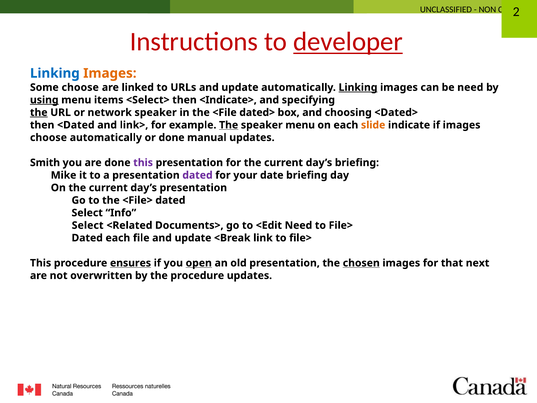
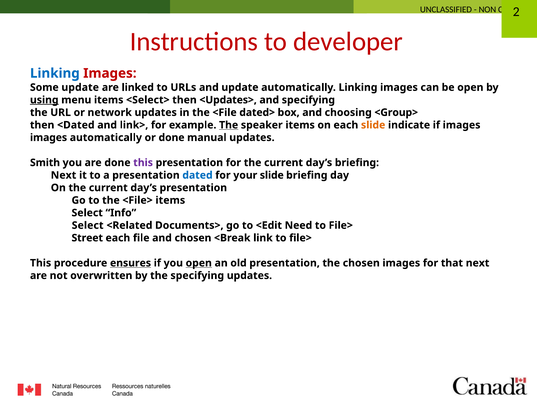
developer underline: present -> none (348, 42)
Images colour: orange -> red (110, 73)
Some choose: choose -> update (80, 87)
Linking underline: present -> none (358, 87)
be need: need -> open (470, 87)
<Indicate>: <Indicate> -> <Updates> (228, 100)
the underline: present -> none (39, 112)
network speaker: speaker -> updates (156, 112)
<Dated>: <Dated> -> <Group> (396, 112)
speaker menu: menu -> items (300, 125)
choose: choose -> images (49, 137)
Mike: Mike -> Next (64, 175)
dated colour: purple -> blue (197, 175)
your date: date -> slide (272, 175)
<File> dated: dated -> items (170, 200)
Dated: Dated -> Street (87, 238)
file and update: update -> chosen (193, 238)
chosen underline: present -> none (361, 263)
the procedure: procedure -> specifying (197, 275)
